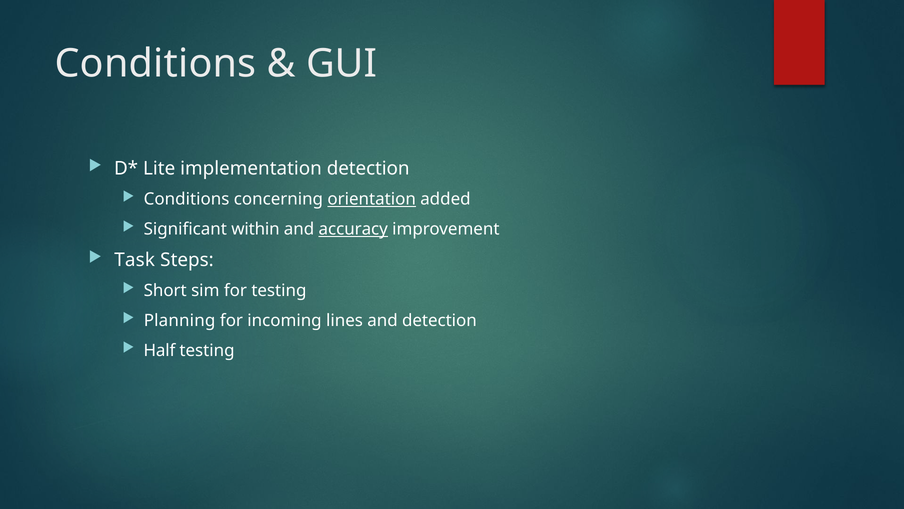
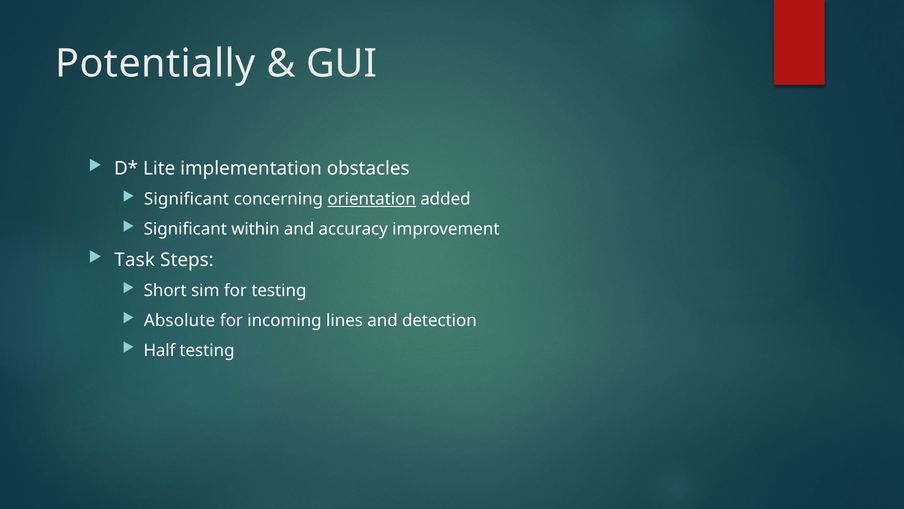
Conditions: Conditions -> Potentially (155, 63)
implementation detection: detection -> obstacles (368, 168)
Conditions: Conditions -> Significant (186, 199)
accuracy underline: present -> none (353, 229)
Planning: Planning -> Absolute (180, 320)
